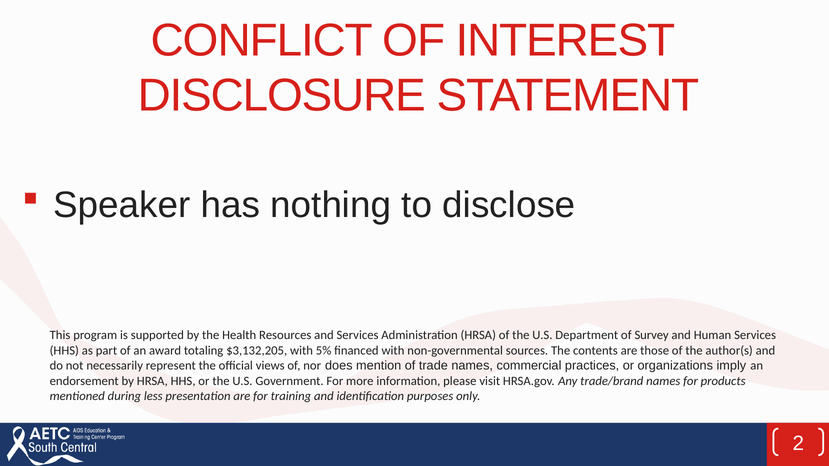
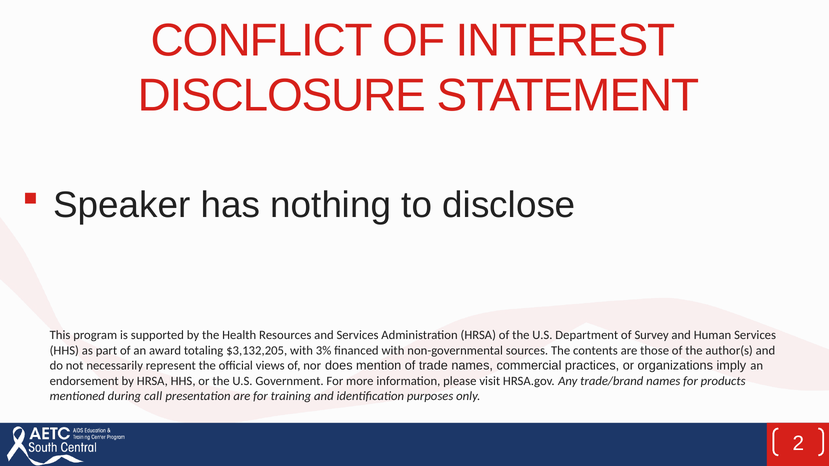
5%: 5% -> 3% (324, 351)
less: less -> call (153, 396)
